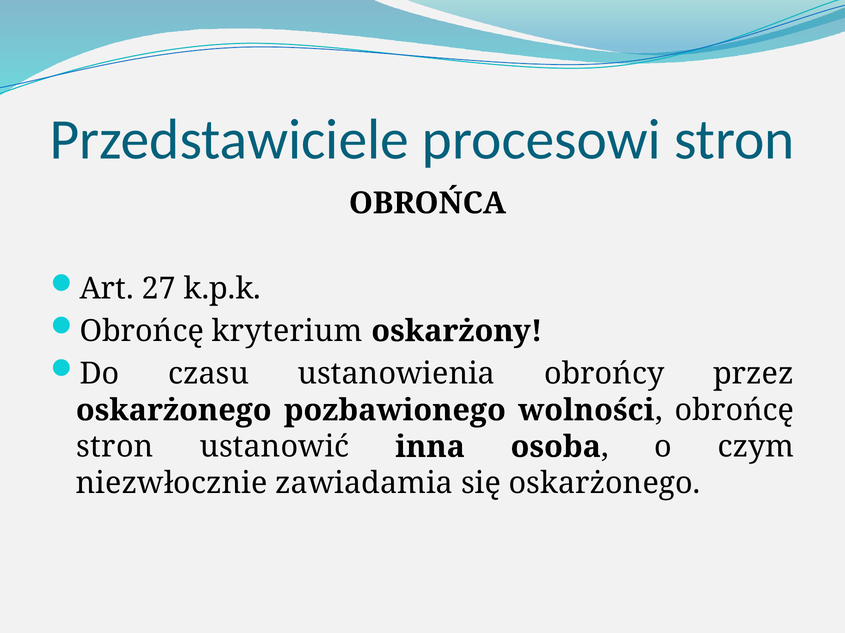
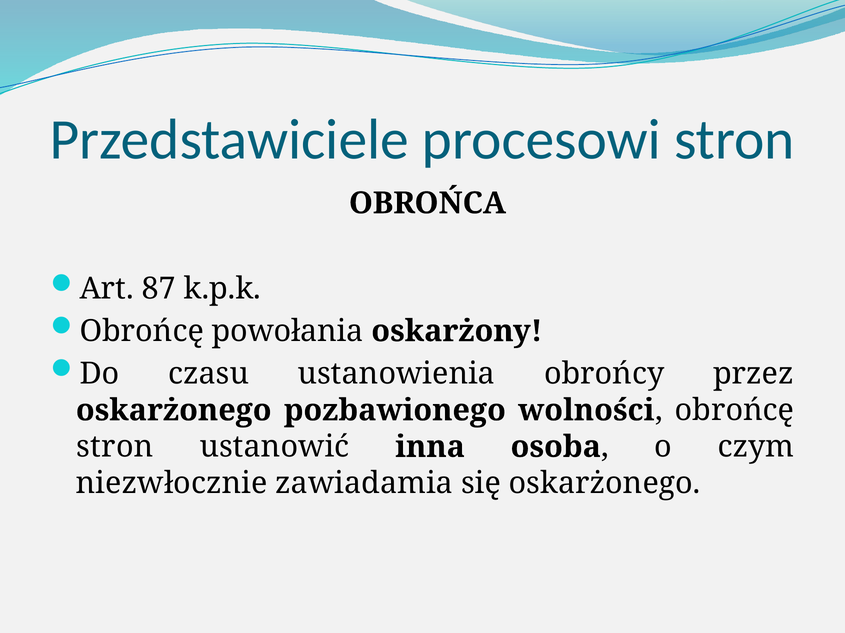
27: 27 -> 87 (159, 289)
kryterium: kryterium -> powołania (288, 331)
